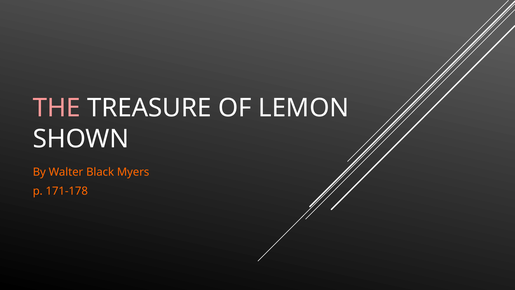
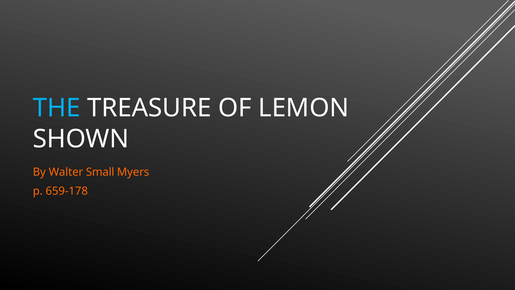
THE colour: pink -> light blue (57, 108)
Black: Black -> Small (100, 172)
171-178: 171-178 -> 659-178 (67, 191)
